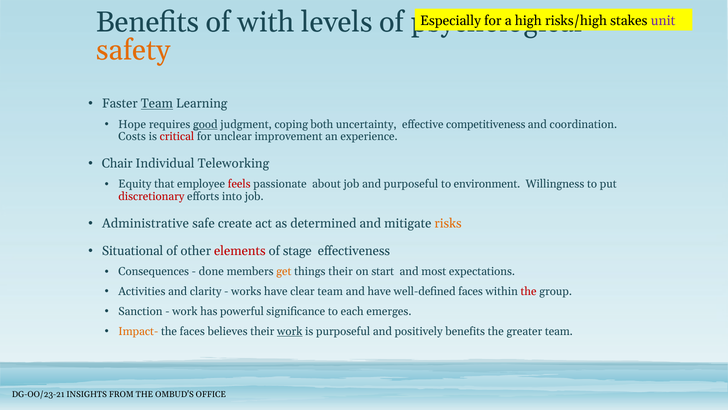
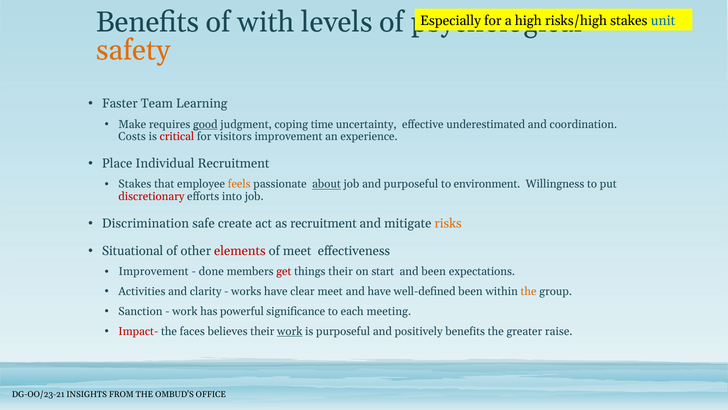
unit colour: purple -> blue (663, 21)
Team underline: present -> none (157, 104)
Hope: Hope -> Make (132, 124)
both: both -> time (322, 124)
competitiveness: competitiveness -> underestimated (486, 124)
unclear: unclear -> visitors (233, 137)
Chair: Chair -> Place (117, 163)
Individual Teleworking: Teleworking -> Recruitment (234, 163)
Equity: Equity -> Stakes (135, 184)
feels colour: red -> orange (239, 184)
about underline: none -> present (327, 184)
Administrative: Administrative -> Discrimination (145, 223)
as determined: determined -> recruitment (323, 223)
of stage: stage -> meet (297, 251)
Consequences: Consequences -> Improvement (154, 271)
get colour: orange -> red (284, 271)
and most: most -> been (434, 271)
clear team: team -> meet (330, 291)
well-defined faces: faces -> been (471, 291)
the colour: red -> orange (529, 291)
emerges: emerges -> meeting (389, 311)
Impact- colour: orange -> red (138, 331)
greater team: team -> raise (559, 331)
